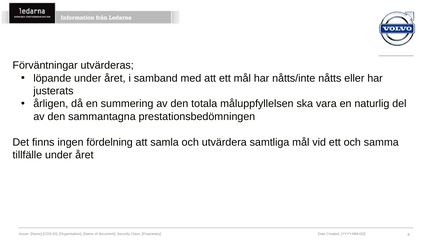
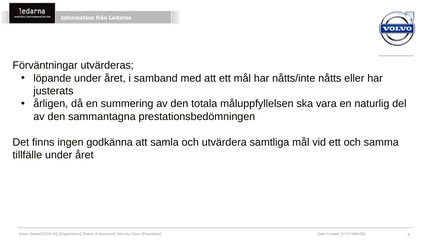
fördelning: fördelning -> godkänna (110, 142)
